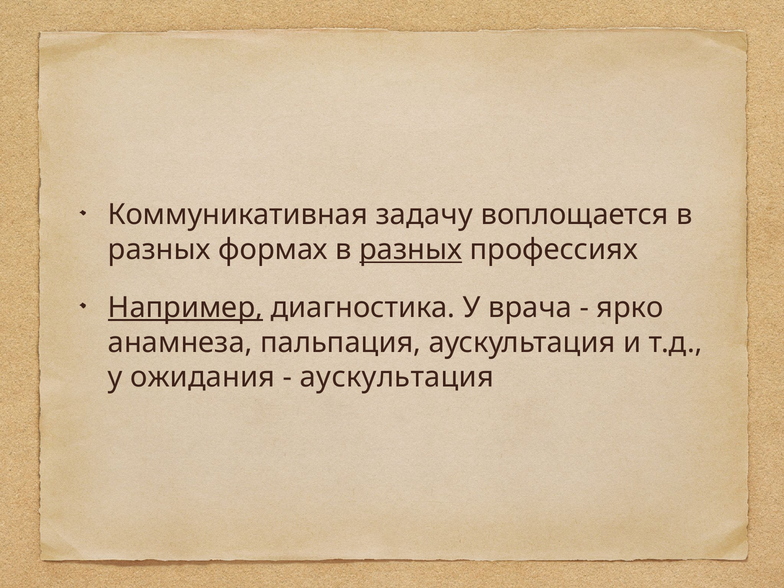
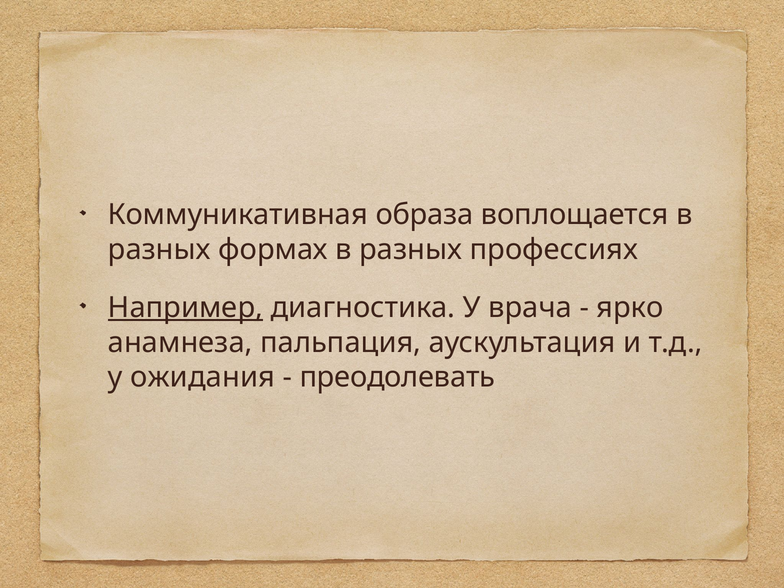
задачу: задачу -> образа (424, 215)
разных underline: present -> none (411, 250)
аускультация: аускультация -> преодолевать (397, 377)
